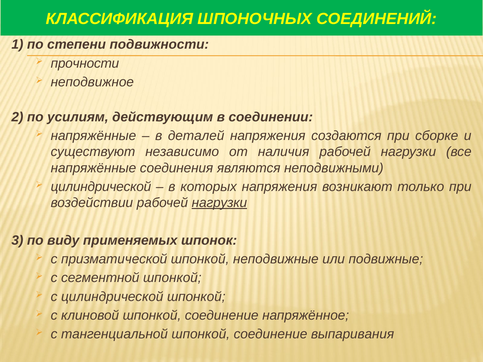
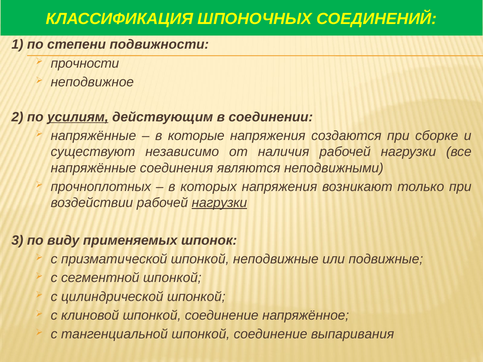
усилиям underline: none -> present (78, 117)
деталей: деталей -> которые (196, 136)
цилиндрической: цилиндрической -> прочноплотных (101, 187)
